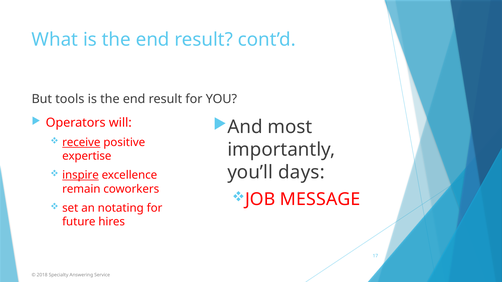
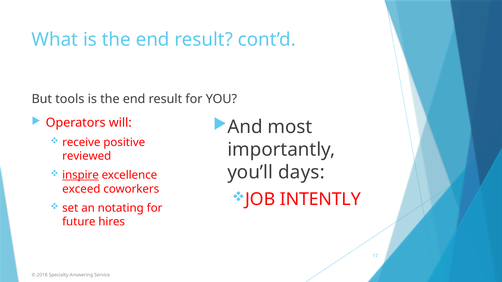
receive underline: present -> none (81, 143)
expertise: expertise -> reviewed (87, 156)
remain: remain -> exceed (81, 189)
MESSAGE: MESSAGE -> INTENTLY (320, 199)
